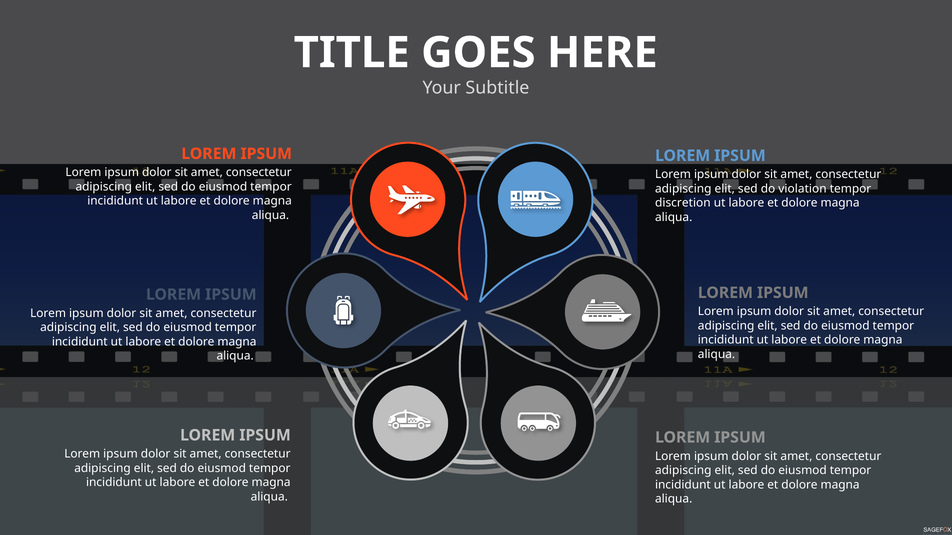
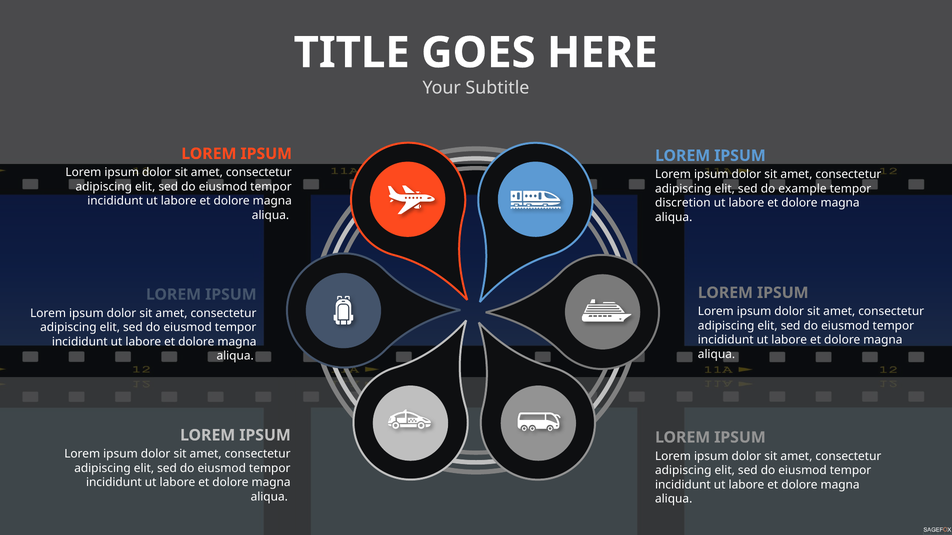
violation: violation -> example (803, 189)
